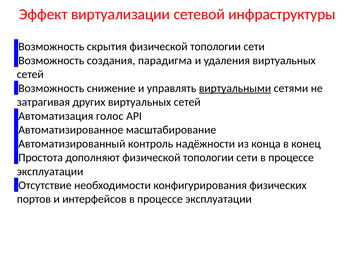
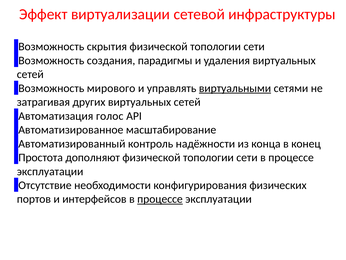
парадигма: парадигма -> парадигмы (165, 60)
снижение: снижение -> мирового (111, 88)
процессе underline: none -> present (160, 199)
